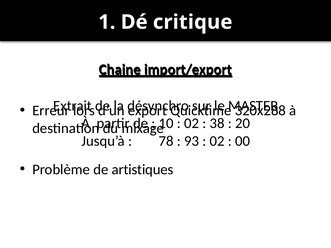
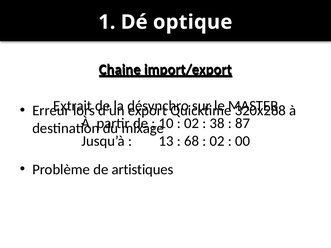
critique: critique -> optique (193, 22)
20: 20 -> 87 (243, 123)
78: 78 -> 13 (166, 141)
93: 93 -> 68 (192, 141)
